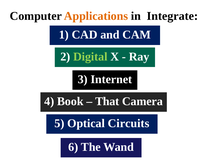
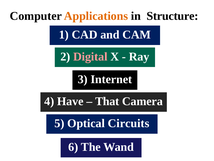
Integrate: Integrate -> Structure (173, 16)
Digital colour: light green -> pink (90, 56)
Book: Book -> Have (70, 101)
